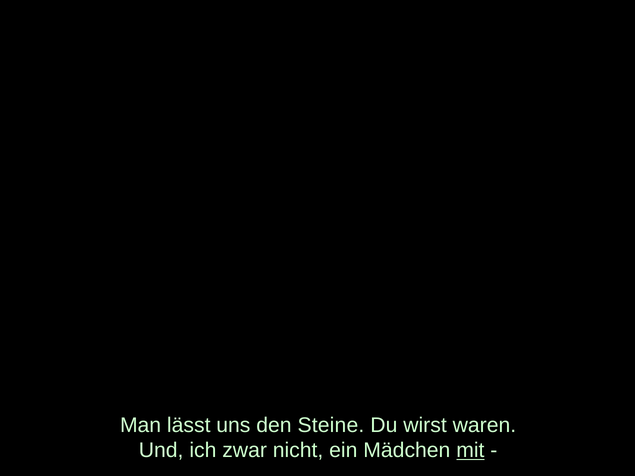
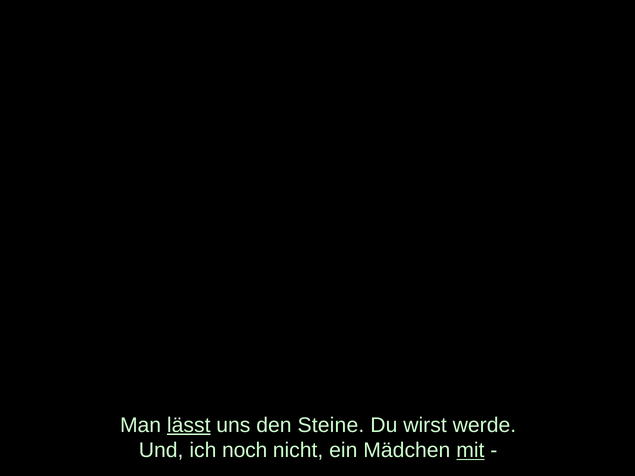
lässt underline: none -> present (189, 425)
waren: waren -> werde (484, 425)
zwar: zwar -> noch (245, 451)
